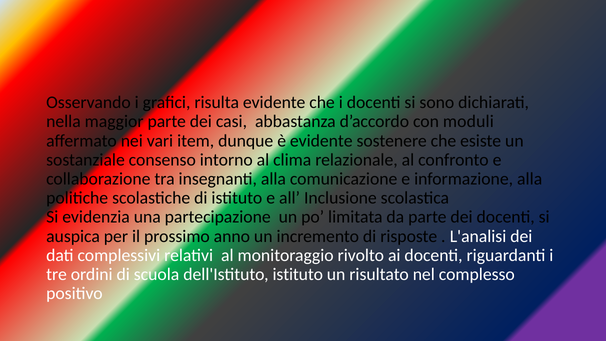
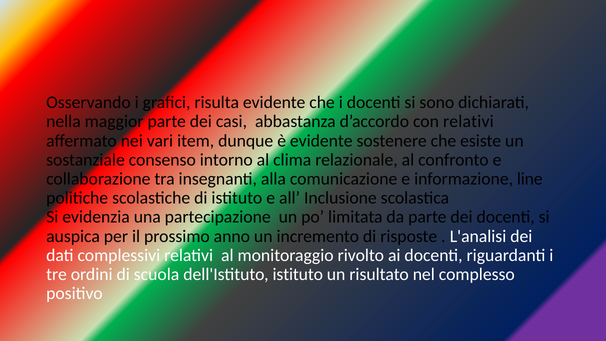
con moduli: moduli -> relativi (468, 122)
informazione alla: alla -> line (530, 179)
